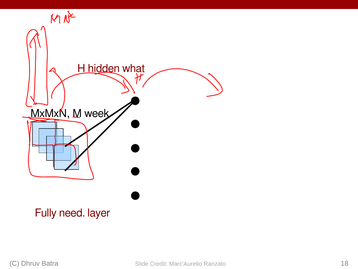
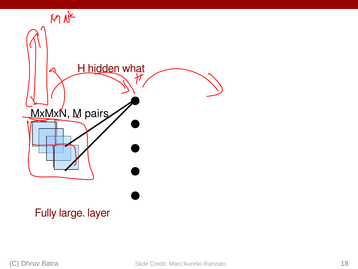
week: week -> pairs (97, 113)
need: need -> large (72, 213)
